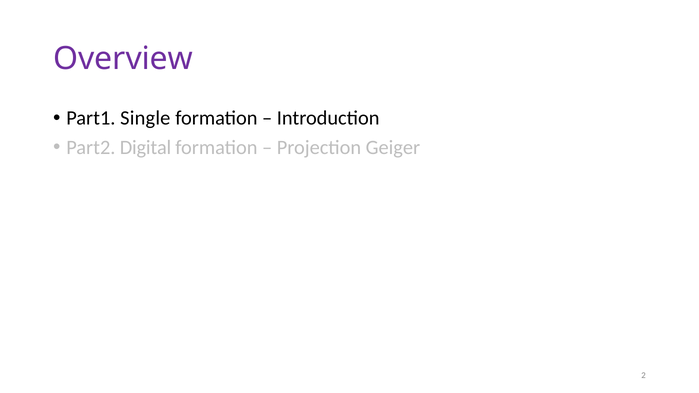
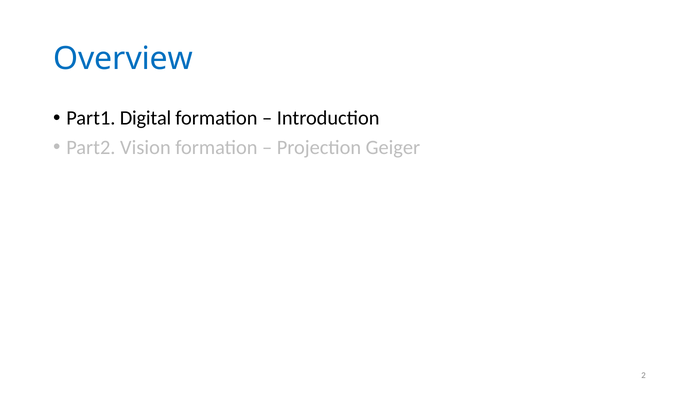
Overview colour: purple -> blue (123, 59)
Single: Single -> Digital (146, 118)
Digital: Digital -> Vision (145, 147)
